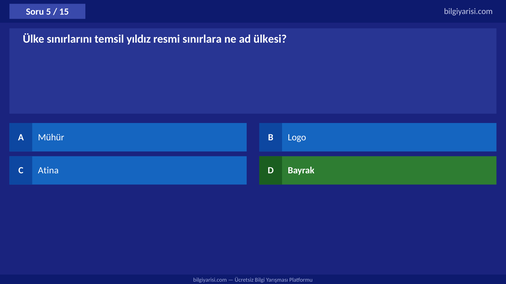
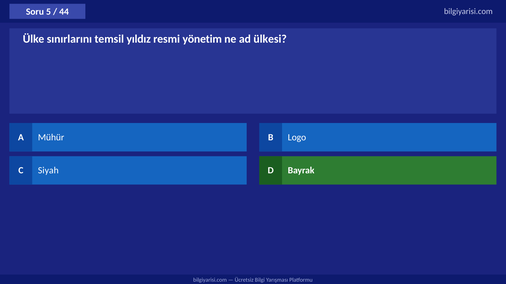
15: 15 -> 44 (64, 12)
sınırlara: sınırlara -> yönetim (202, 39)
Atina: Atina -> Siyah (48, 171)
